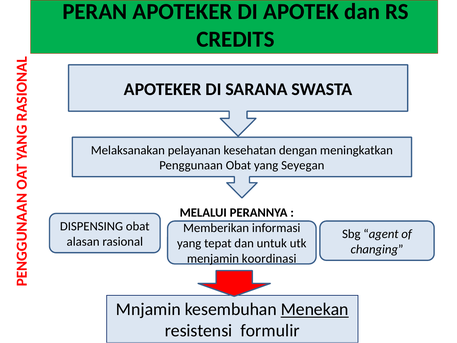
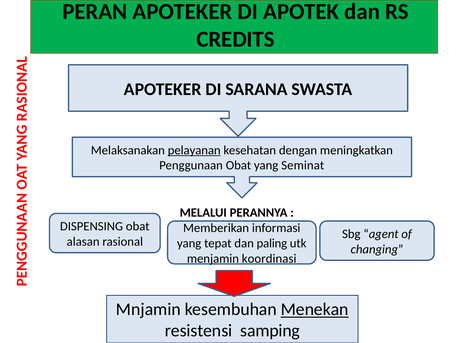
pelayanan underline: none -> present (194, 150)
Seyegan: Seyegan -> Seminat (303, 165)
untuk: untuk -> paling (272, 243)
formulir: formulir -> samping (270, 331)
